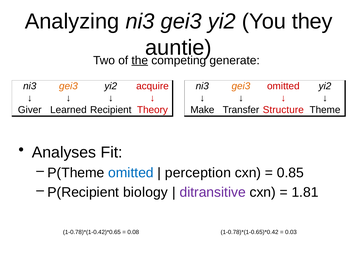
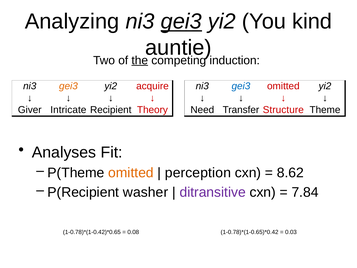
gei3 underline: none -> present (181, 21)
they: they -> kind (312, 21)
generate: generate -> induction (235, 60)
gei3 colour: orange -> blue (241, 86)
Learned: Learned -> Intricate (68, 110)
Make: Make -> Need (202, 110)
omitted colour: blue -> orange (131, 173)
0.85: 0.85 -> 8.62 (290, 173)
biology: biology -> washer (146, 192)
1.81: 1.81 -> 7.84 (305, 192)
